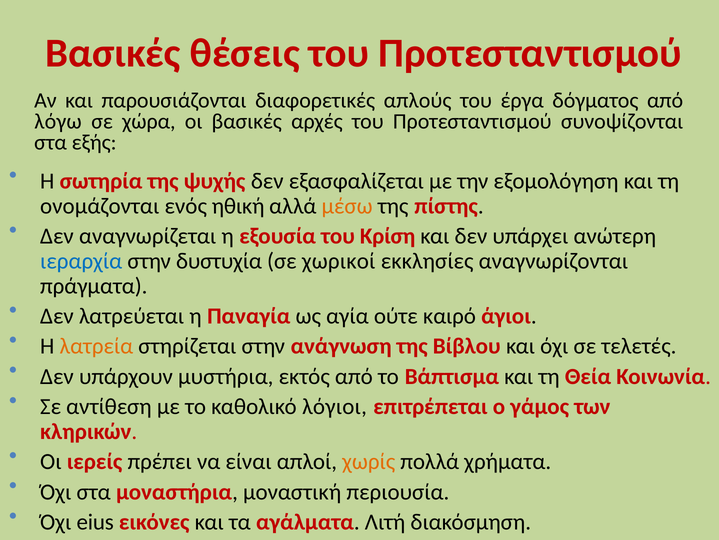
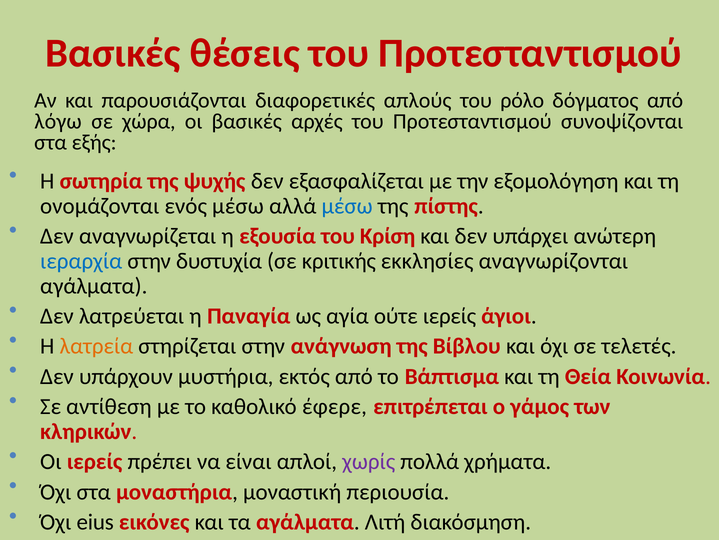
έργα: έργα -> ρόλο (522, 100)
ενός ηθική: ηθική -> μέσω (238, 206)
μέσω colour: orange -> blue (347, 206)
χωρικοί: χωρικοί -> κριτικής (339, 261)
πράγματα: πράγματα -> αγάλματα (94, 286)
ούτε καιρό: καιρό -> ιερείς (449, 316)
λόγιοι: λόγιοι -> έφερε (335, 406)
χωρίς colour: orange -> purple (369, 461)
